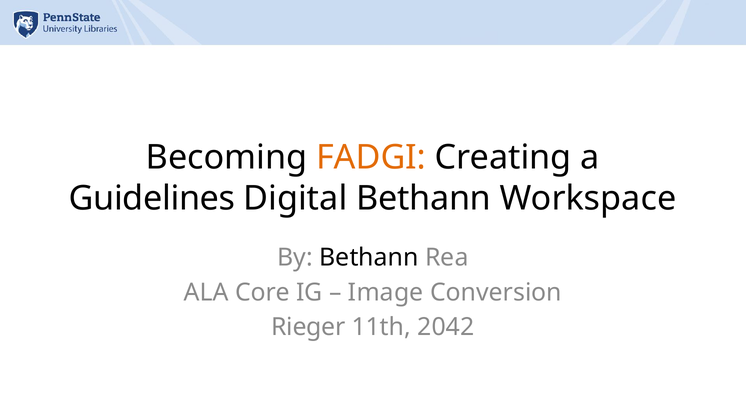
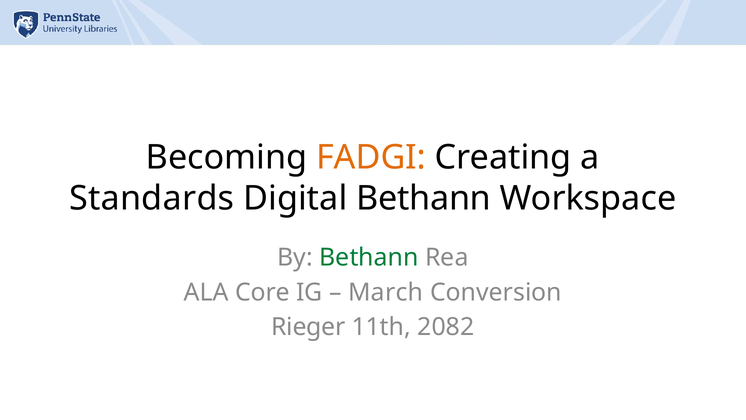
Guidelines: Guidelines -> Standards (152, 198)
Bethann colour: black -> green (369, 257)
Image: Image -> March (386, 292)
2042: 2042 -> 2082 (446, 327)
